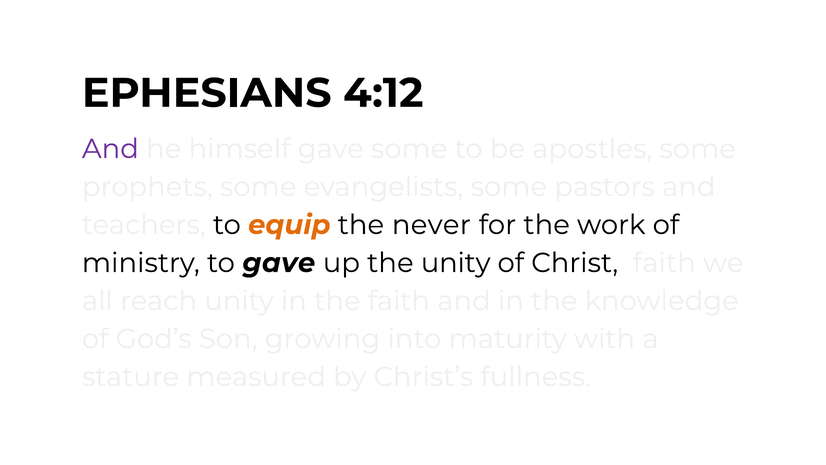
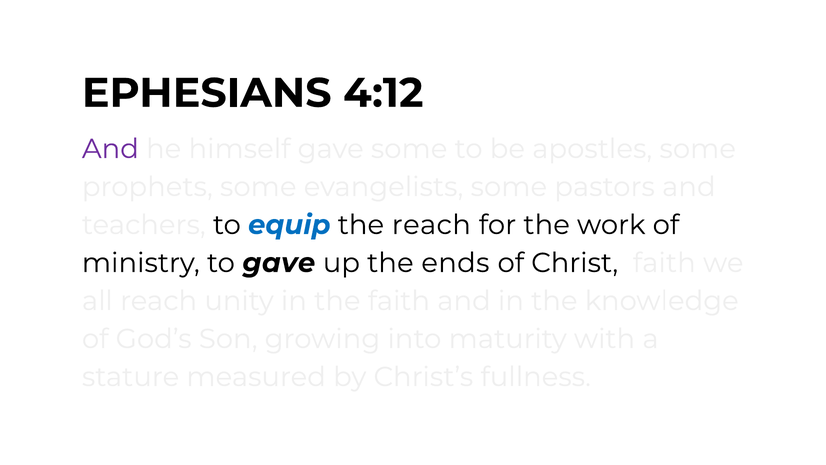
equip colour: orange -> blue (289, 225)
the never: never -> reach (431, 225)
the unity: unity -> ends (455, 263)
